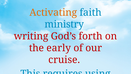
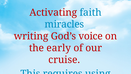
Activating colour: orange -> red (53, 12)
ministry: ministry -> miracles (64, 24)
forth: forth -> voice (91, 36)
